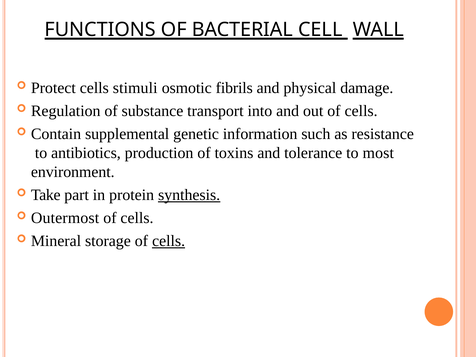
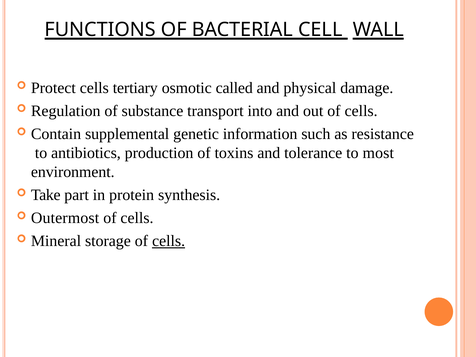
stimuli: stimuli -> tertiary (135, 88)
fibrils: fibrils -> called (234, 88)
synthesis underline: present -> none (189, 195)
